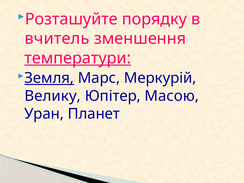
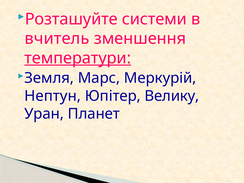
порядку: порядку -> системи (154, 19)
Земля underline: present -> none (49, 78)
Велику: Велику -> Нептун (53, 96)
Масою: Масою -> Велику (172, 96)
